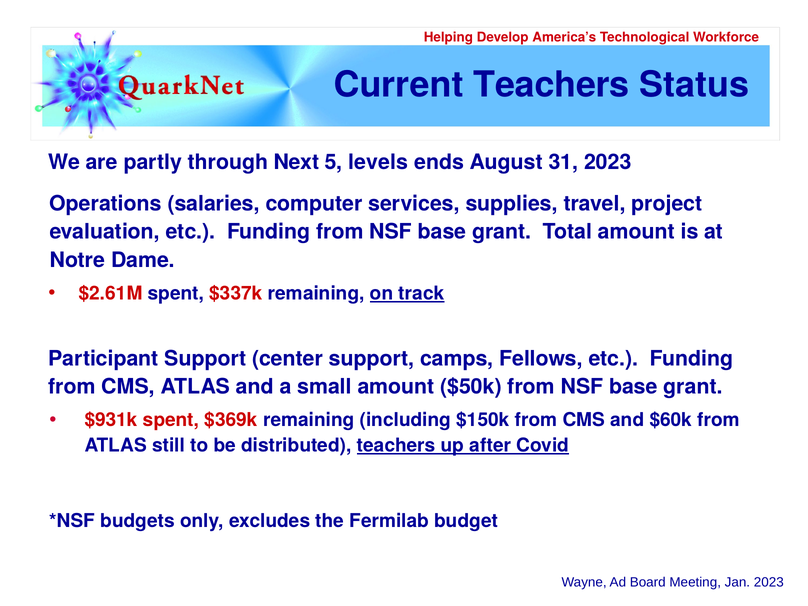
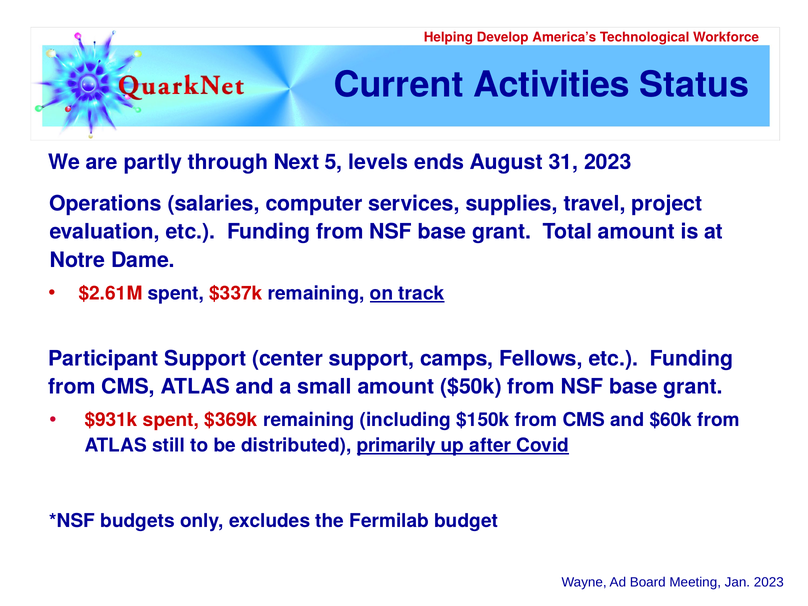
Current Teachers: Teachers -> Activities (552, 85)
distributed teachers: teachers -> primarily (396, 445)
